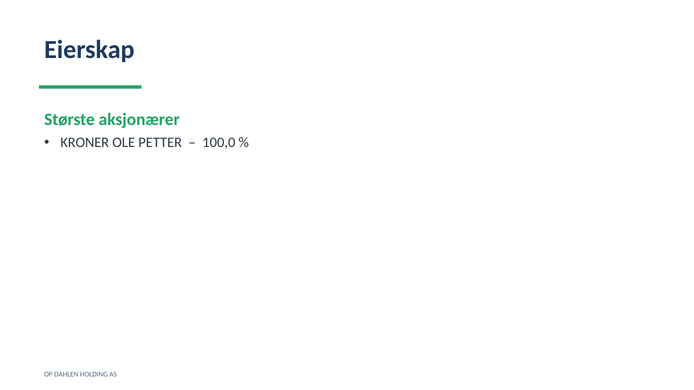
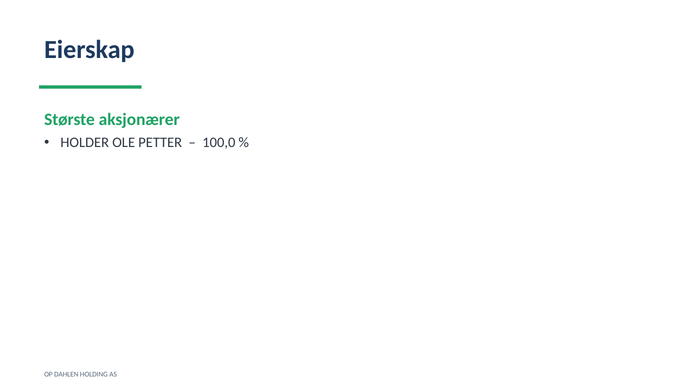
KRONER: KRONER -> HOLDER (85, 143)
